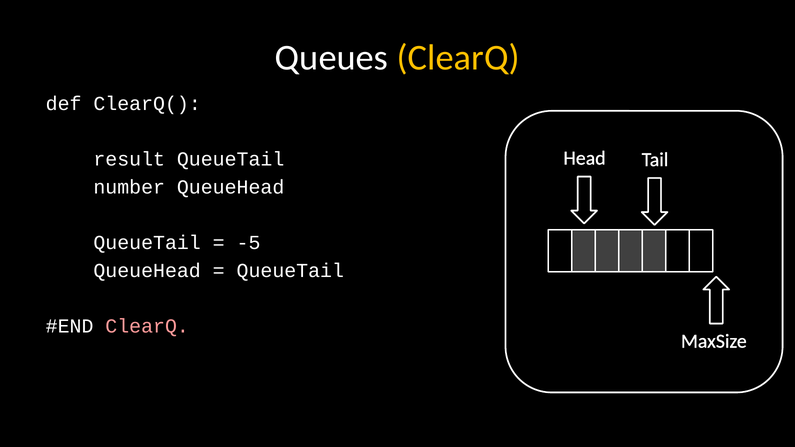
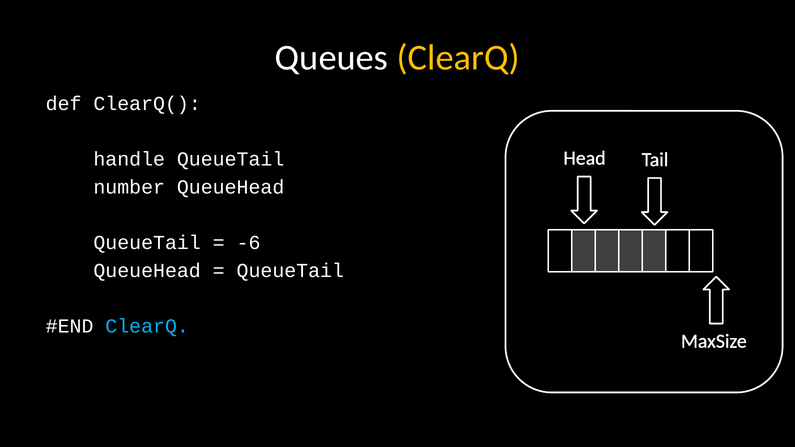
result: result -> handle (129, 159)
-5: -5 -> -6 (249, 243)
ClearQ colour: pink -> light blue (147, 326)
